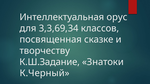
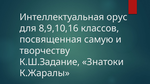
3,3,69,34: 3,3,69,34 -> 8,9,10,16 (59, 28)
сказке: сказке -> самую (99, 40)
К.Черный: К.Черный -> К.Жаралы (45, 73)
